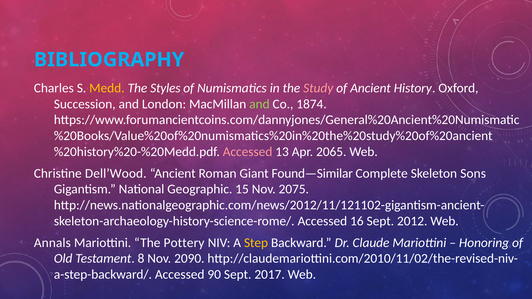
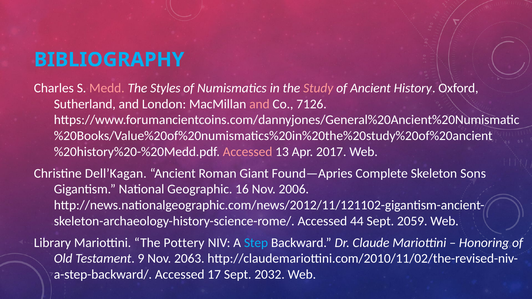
Medd colour: yellow -> pink (107, 88)
Succession: Succession -> Sutherland (85, 104)
and colour: light green -> pink (259, 104)
1874: 1874 -> 7126 (312, 104)
2065: 2065 -> 2017 (331, 152)
Dell’Wood: Dell’Wood -> Dell’Kagan (116, 173)
Found—Similar: Found—Similar -> Found—Apries (312, 173)
15: 15 -> 16 (242, 189)
2075: 2075 -> 2006 (294, 189)
16: 16 -> 44 (357, 221)
2012: 2012 -> 2059 (412, 221)
Annals: Annals -> Library (52, 243)
Step colour: yellow -> light blue (256, 243)
8: 8 -> 9 (141, 259)
2090: 2090 -> 2063 (189, 259)
90: 90 -> 17 (214, 275)
2017: 2017 -> 2032 (270, 275)
